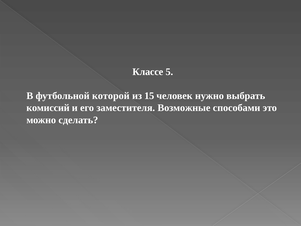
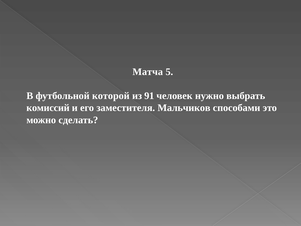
Классе: Классе -> Матча (148, 72)
15: 15 -> 91 (149, 96)
Возможные: Возможные -> Мальчиков (184, 108)
